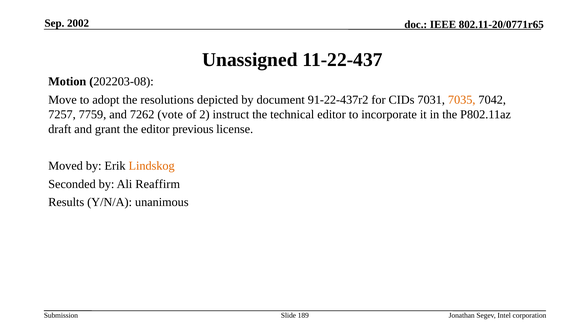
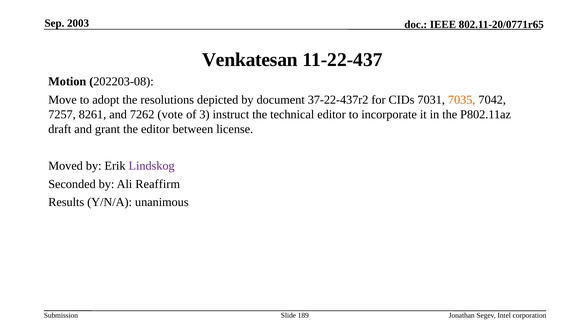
2002: 2002 -> 2003 (78, 23)
Unassigned: Unassigned -> Venkatesan (250, 60)
91-22-437r2: 91-22-437r2 -> 37-22-437r2 (338, 100)
7759: 7759 -> 8261 (93, 115)
2: 2 -> 3 (204, 115)
previous: previous -> between (193, 129)
Lindskog colour: orange -> purple (152, 166)
